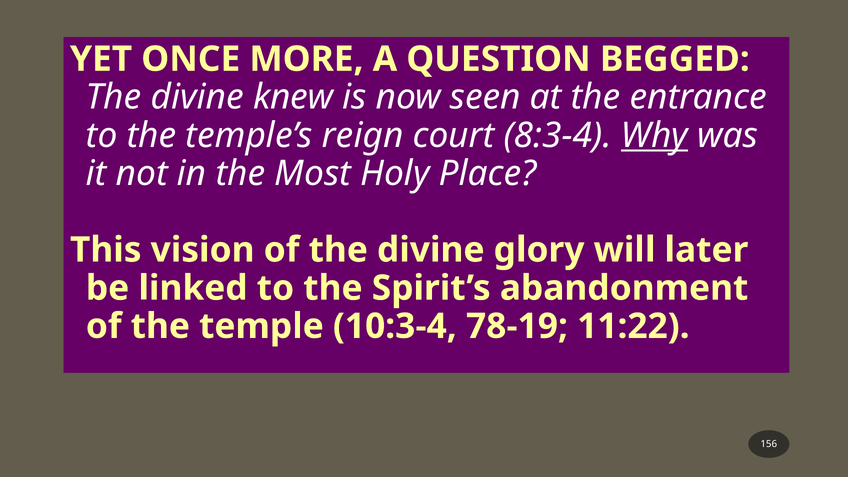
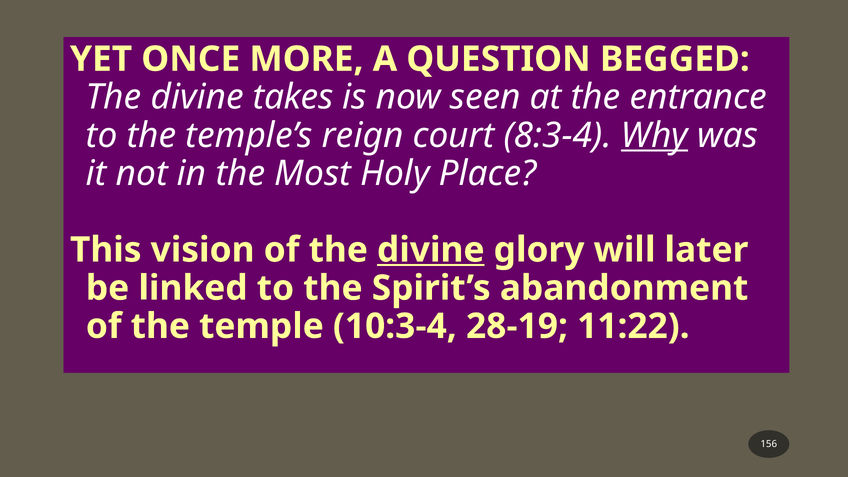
knew: knew -> takes (293, 97)
divine underline: none -> present (431, 250)
78-19: 78-19 -> 28-19 (517, 326)
